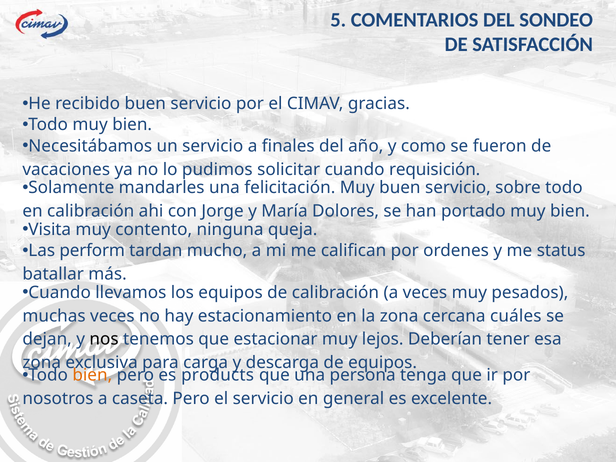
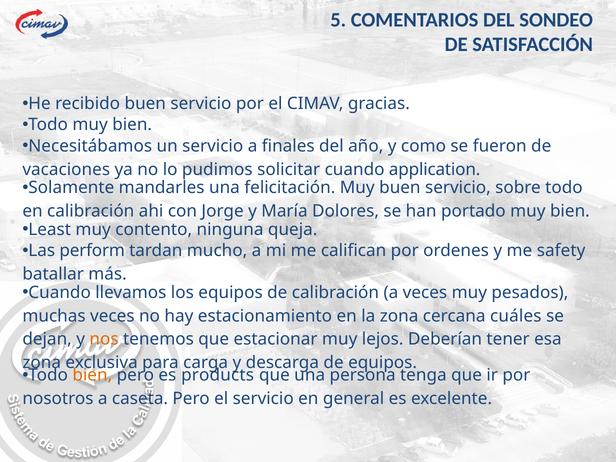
requisición: requisición -> application (435, 169)
Visita: Visita -> Least (50, 230)
status: status -> safety (561, 251)
nos colour: black -> orange (104, 339)
